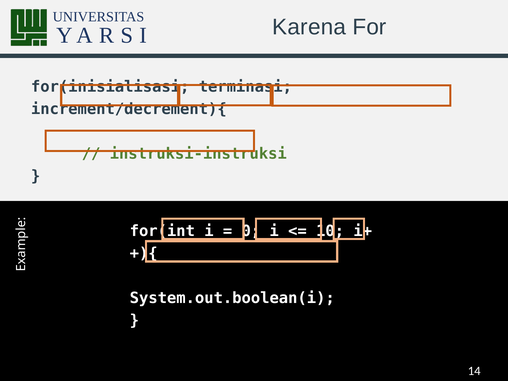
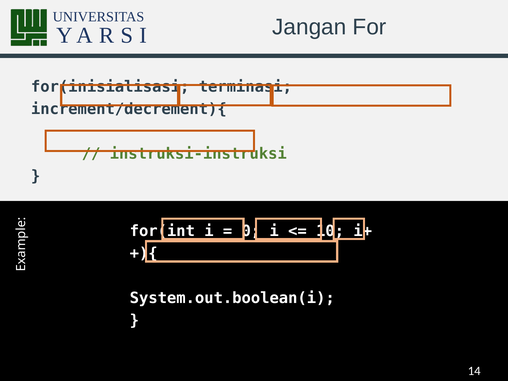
Karena: Karena -> Jangan (309, 27)
